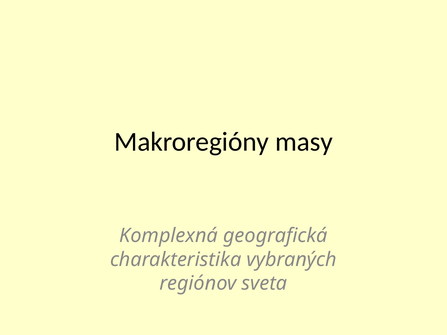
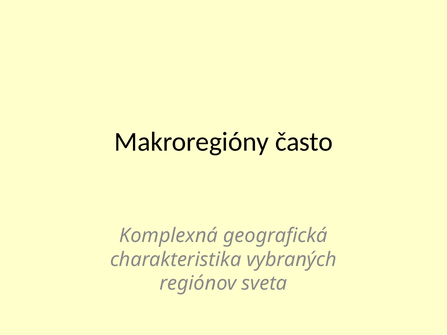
masy: masy -> často (304, 142)
